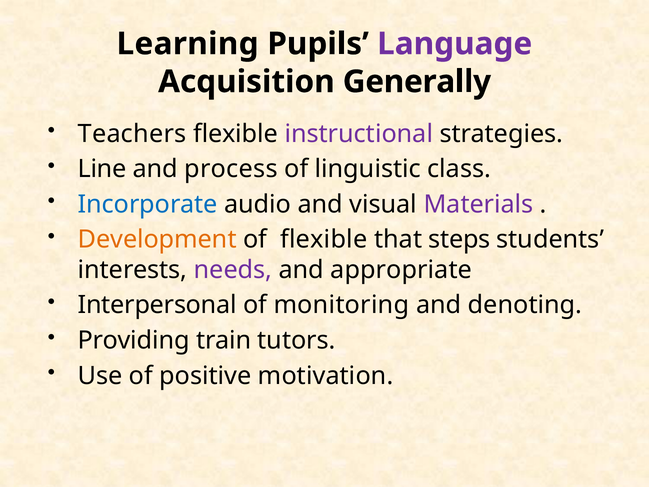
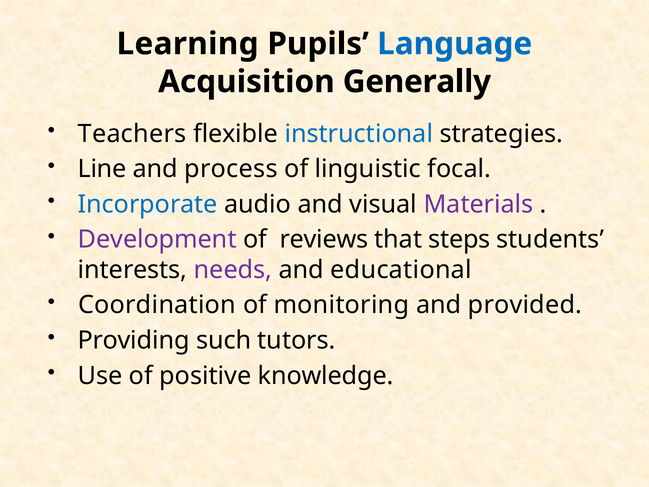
Language colour: purple -> blue (455, 44)
instructional colour: purple -> blue (359, 134)
class: class -> focal (459, 169)
Development colour: orange -> purple (157, 239)
of flexible: flexible -> reviews (324, 239)
appropriate: appropriate -> educational (401, 270)
Interpersonal: Interpersonal -> Coordination (157, 305)
denoting: denoting -> provided (525, 305)
train: train -> such (224, 340)
motivation: motivation -> knowledge (326, 376)
